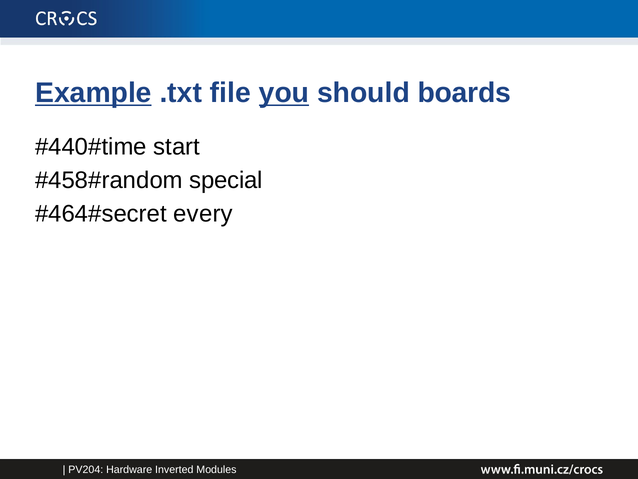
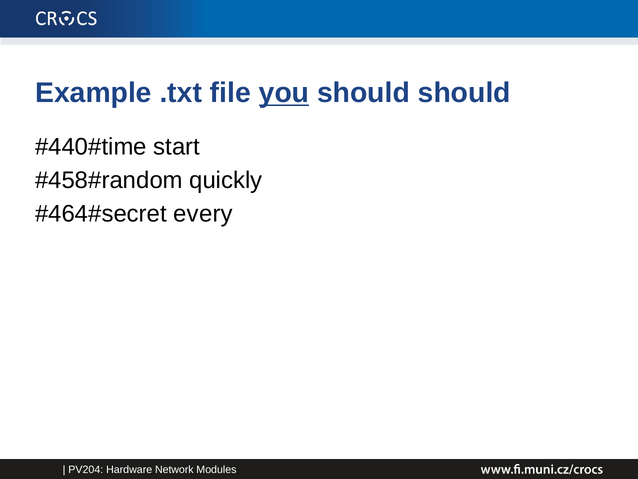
Example underline: present -> none (93, 93)
should boards: boards -> should (464, 93)
special: special -> quickly (226, 180)
Inverted: Inverted -> Network (174, 469)
